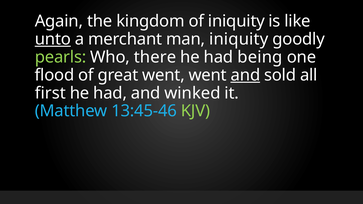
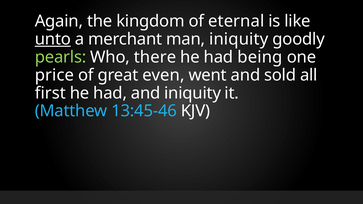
of iniquity: iniquity -> eternal (236, 21)
flood: flood -> price (54, 75)
great went: went -> even (163, 75)
and underline: present -> none (245, 75)
and winked: winked -> iniquity (193, 93)
KJV colour: light green -> white (196, 111)
